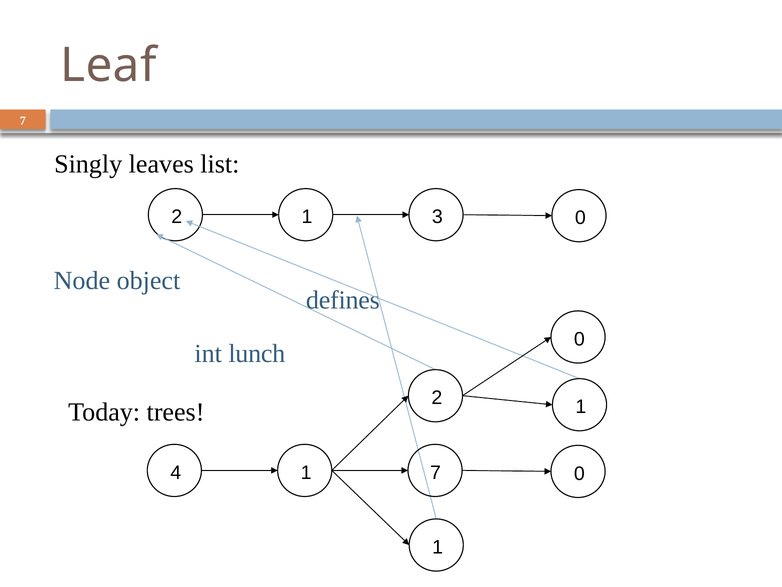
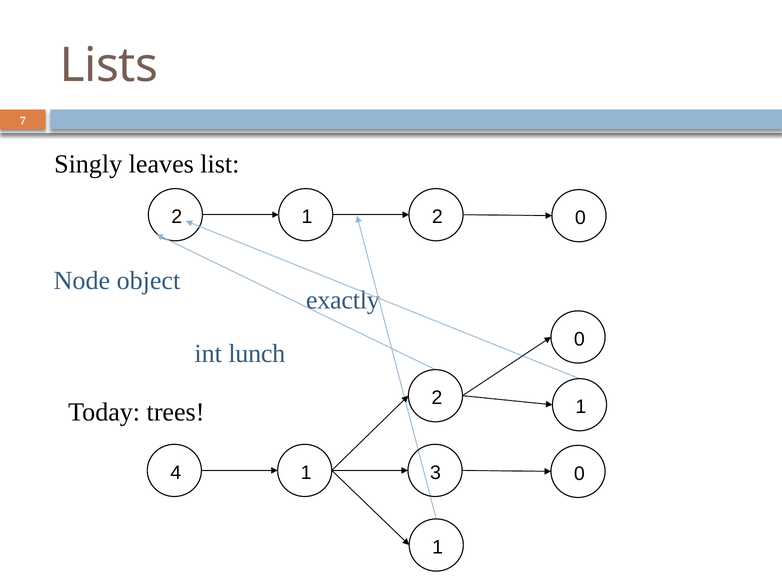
Leaf: Leaf -> Lists (109, 65)
1 3: 3 -> 2 (437, 217)
defines: defines -> exactly (343, 300)
1 7: 7 -> 3 (436, 472)
